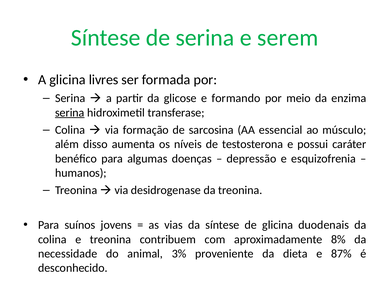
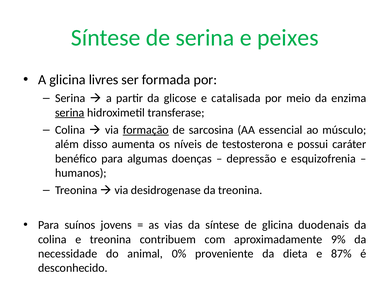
serem: serem -> peixes (288, 38)
formando: formando -> catalisada (236, 98)
formação underline: none -> present (146, 130)
8%: 8% -> 9% (338, 239)
3%: 3% -> 0% (179, 253)
